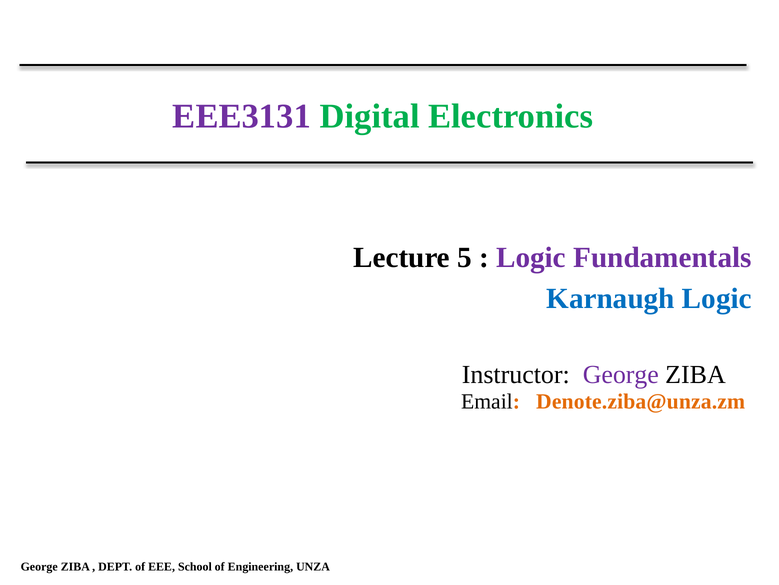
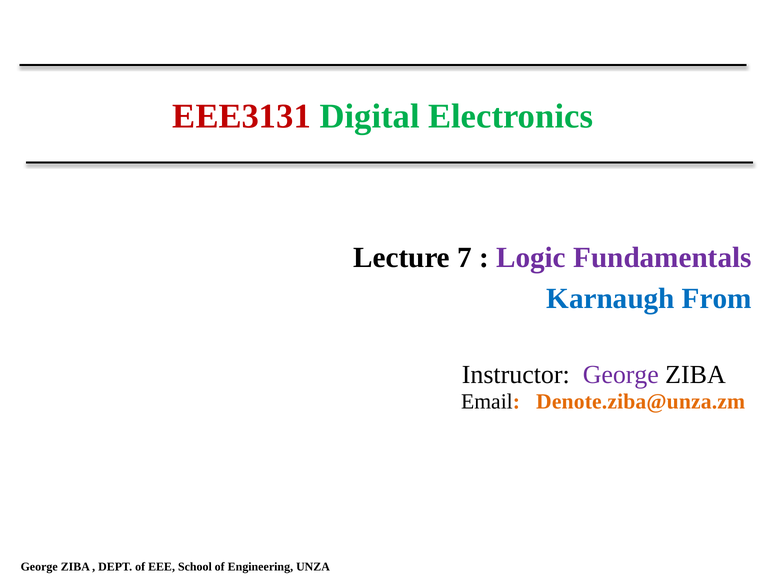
EEE3131 colour: purple -> red (242, 116)
5: 5 -> 7 (465, 257)
Karnaugh Logic: Logic -> From (717, 298)
